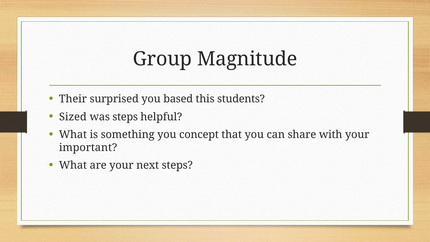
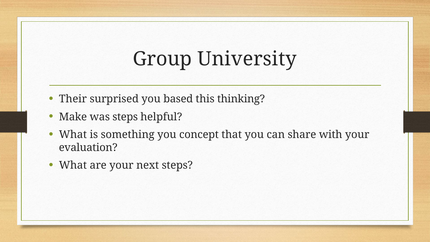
Magnitude: Magnitude -> University (247, 59)
students: students -> thinking (241, 99)
Sized: Sized -> Make (73, 117)
important: important -> evaluation (88, 147)
